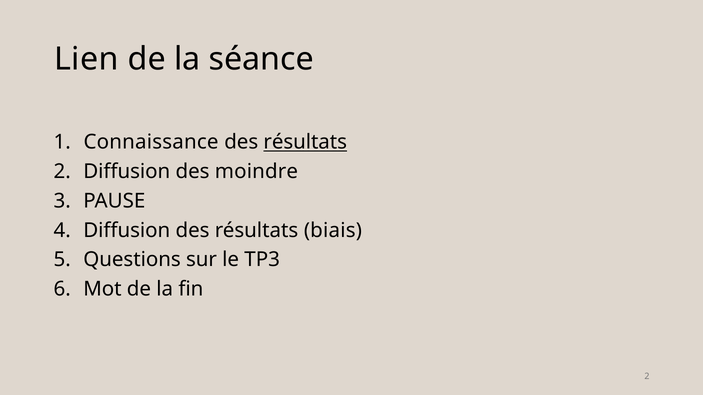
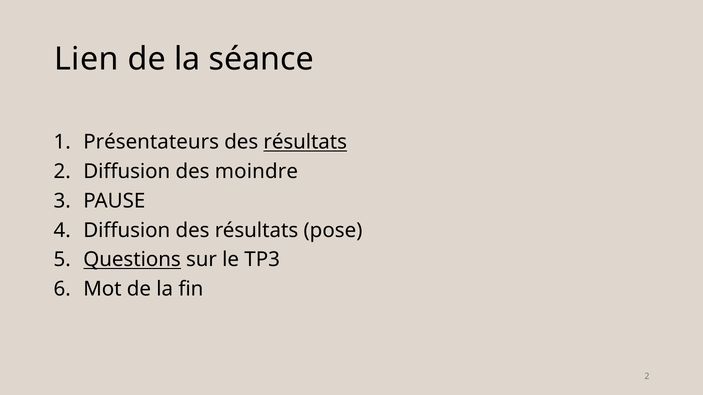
Connaissance: Connaissance -> Présentateurs (151, 142)
biais: biais -> pose (333, 231)
Questions underline: none -> present (132, 260)
